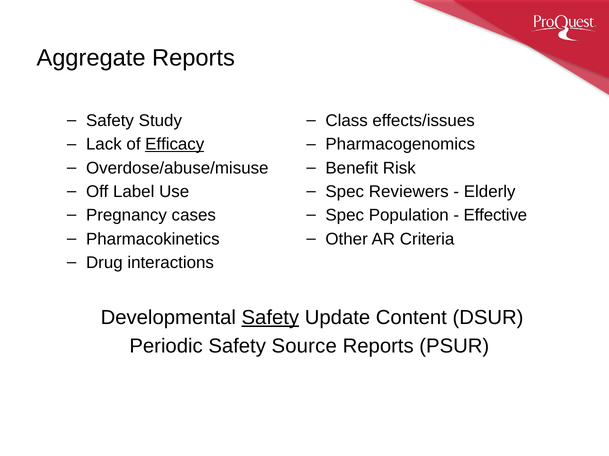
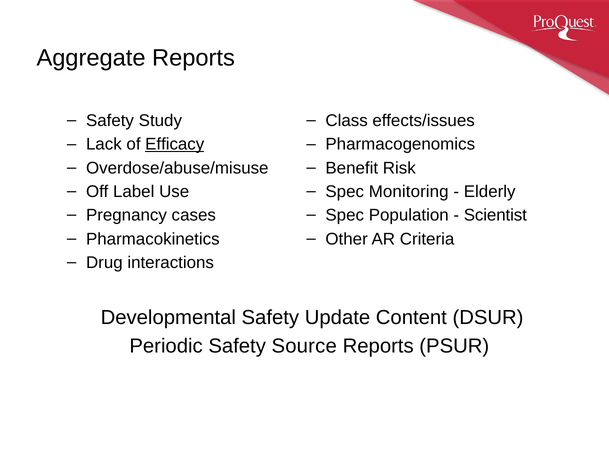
Reviewers: Reviewers -> Monitoring (409, 192)
Effective: Effective -> Scientist (495, 216)
Safety underline: present -> none (270, 318)
